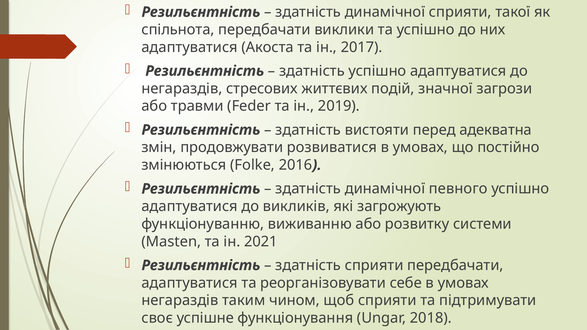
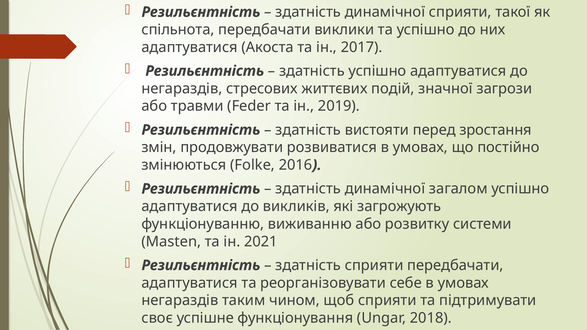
адекватна: адекватна -> зростання (496, 130)
певного: певного -> загалом (458, 189)
